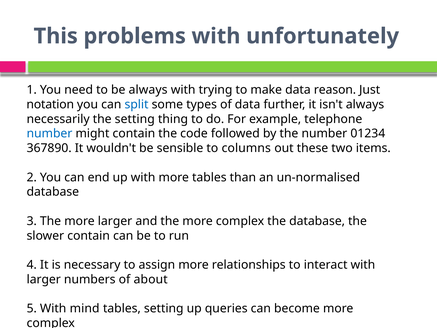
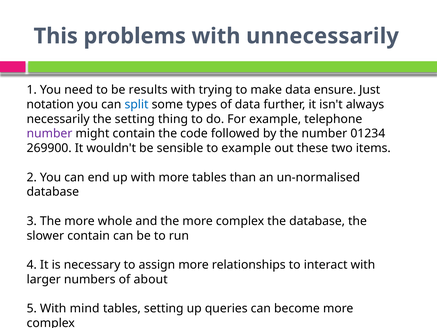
unfortunately: unfortunately -> unnecessarily (322, 36)
be always: always -> results (148, 90)
reason: reason -> ensure (335, 90)
number colour: blue -> purple (49, 134)
367890: 367890 -> 269900 (49, 148)
to columns: columns -> example (246, 148)
more larger: larger -> whole (115, 221)
